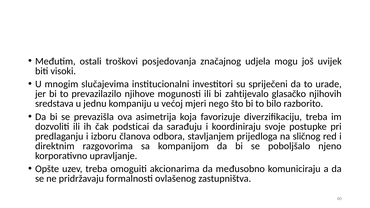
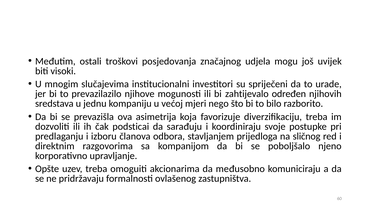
glasačko: glasačko -> određen (289, 94)
